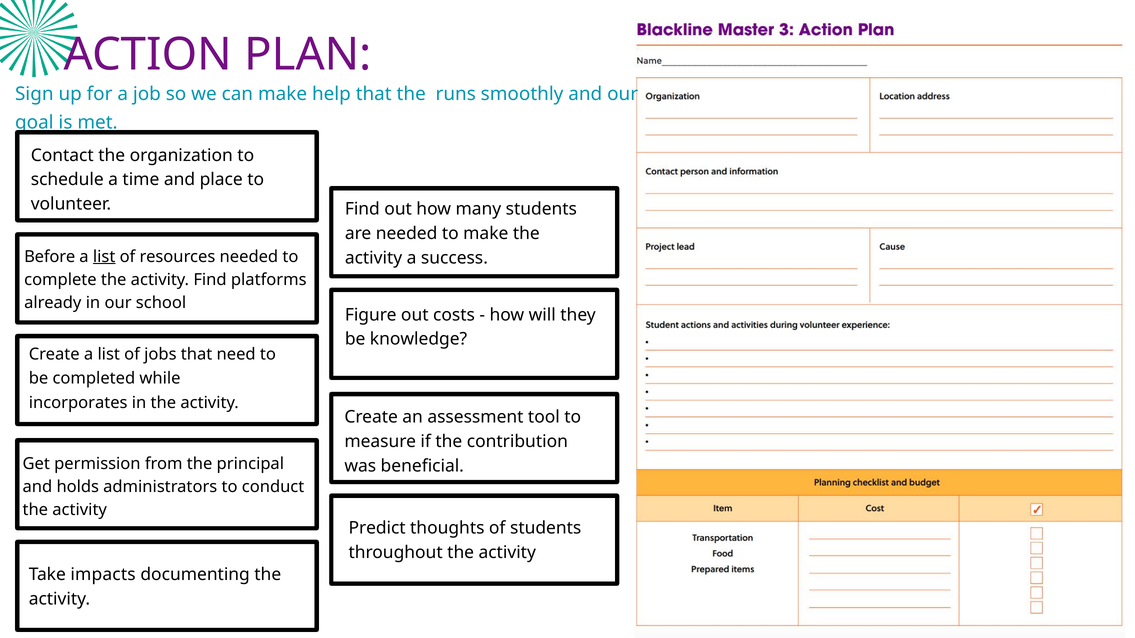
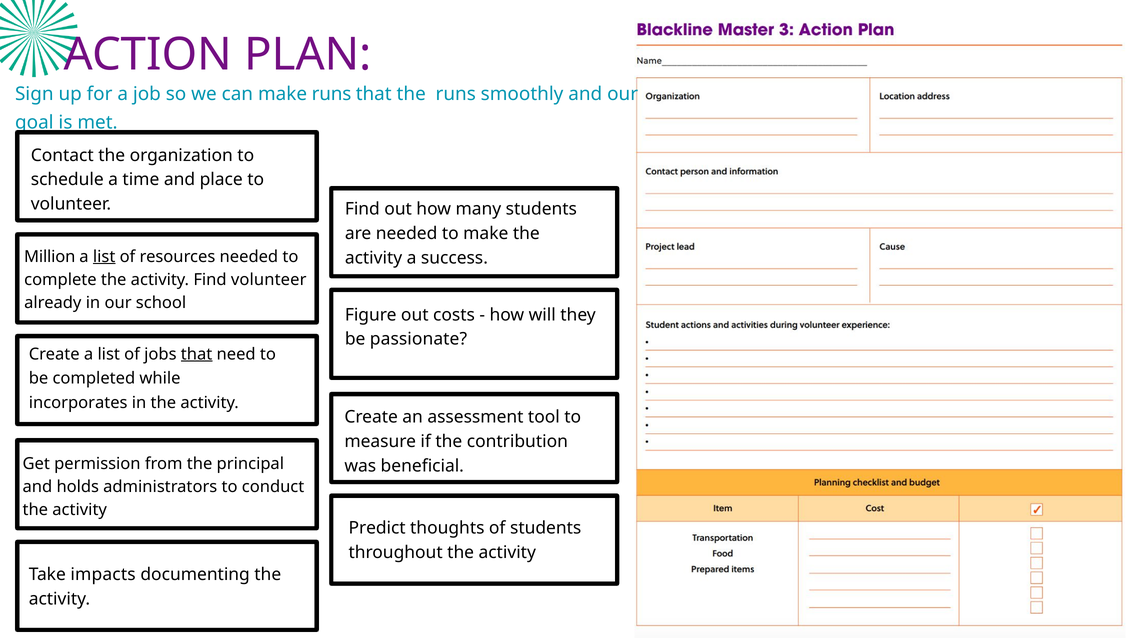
make help: help -> runs (332, 94)
Before: Before -> Million (50, 257)
Find platforms: platforms -> volunteer (269, 280)
knowledge: knowledge -> passionate (418, 339)
that underline: none -> present (197, 354)
